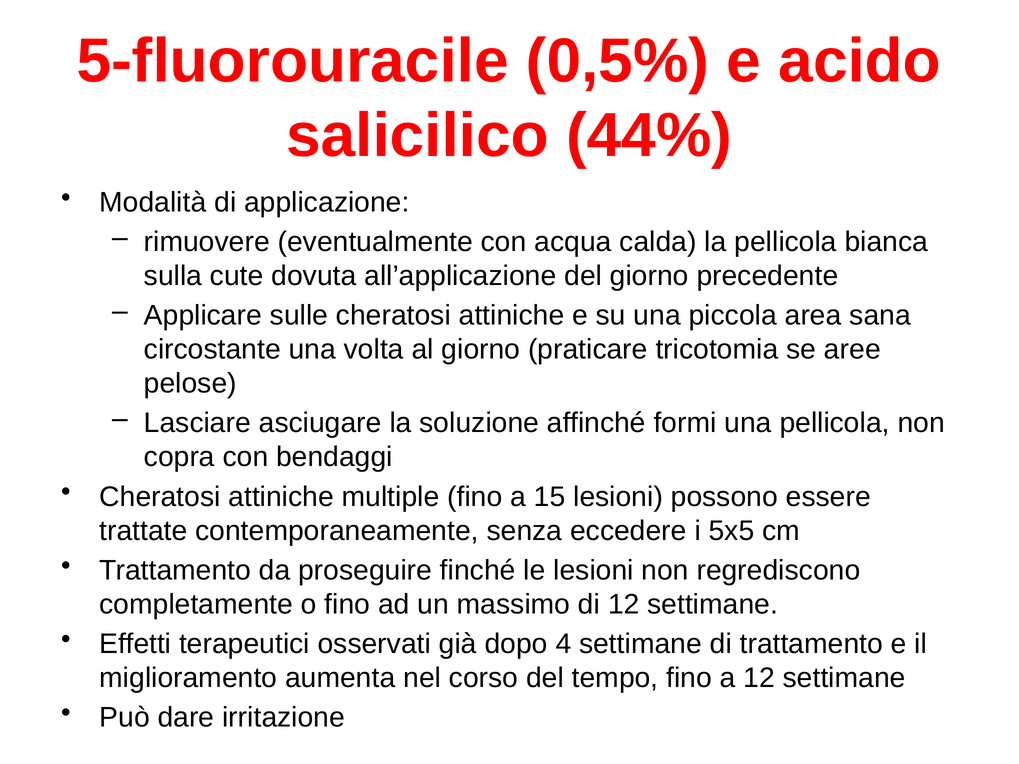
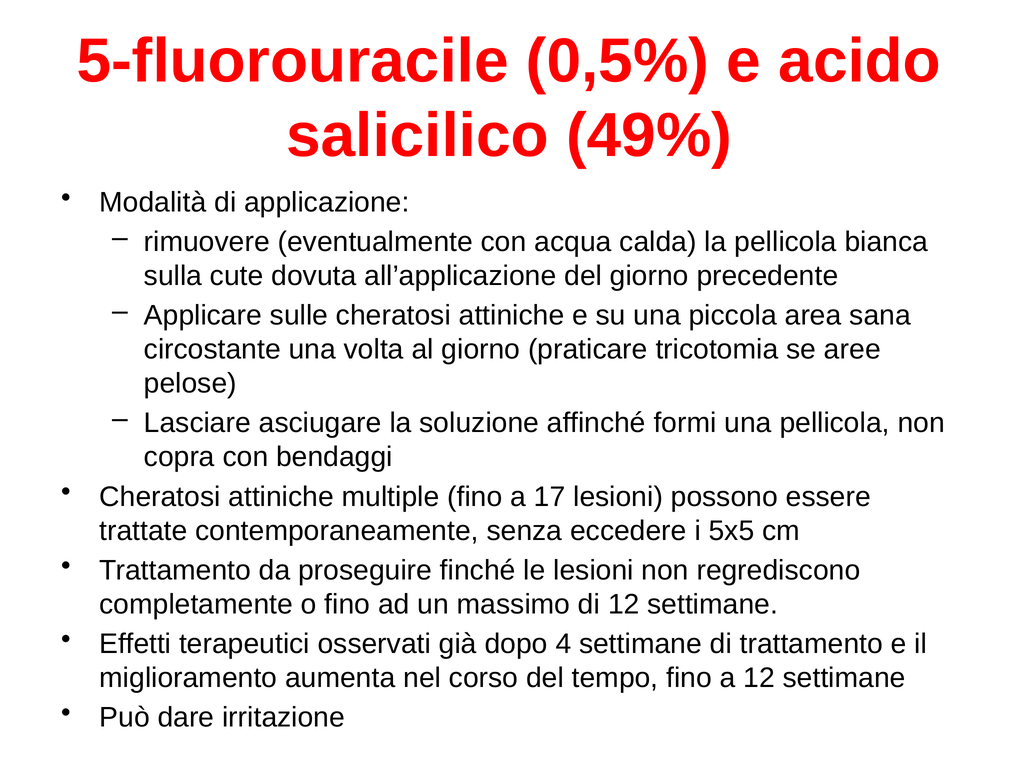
44%: 44% -> 49% (649, 136)
15: 15 -> 17 (550, 497)
